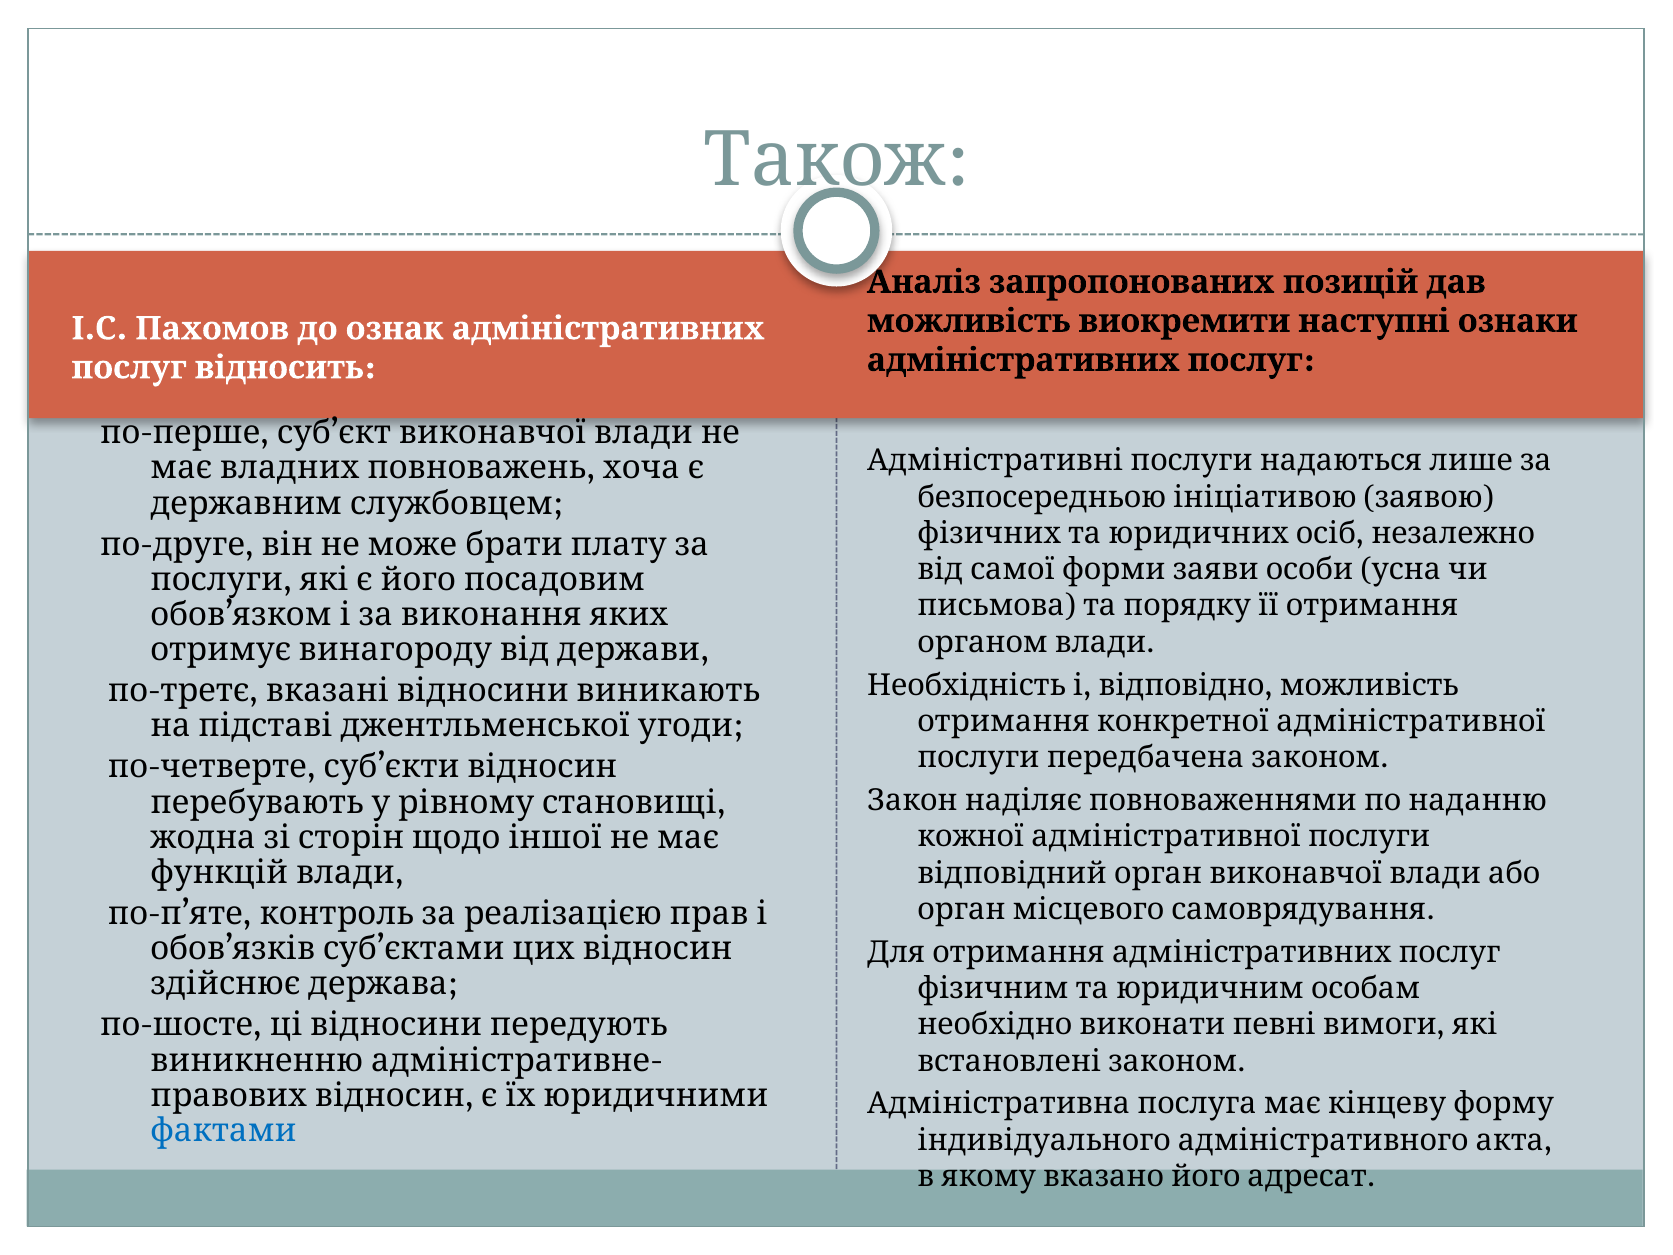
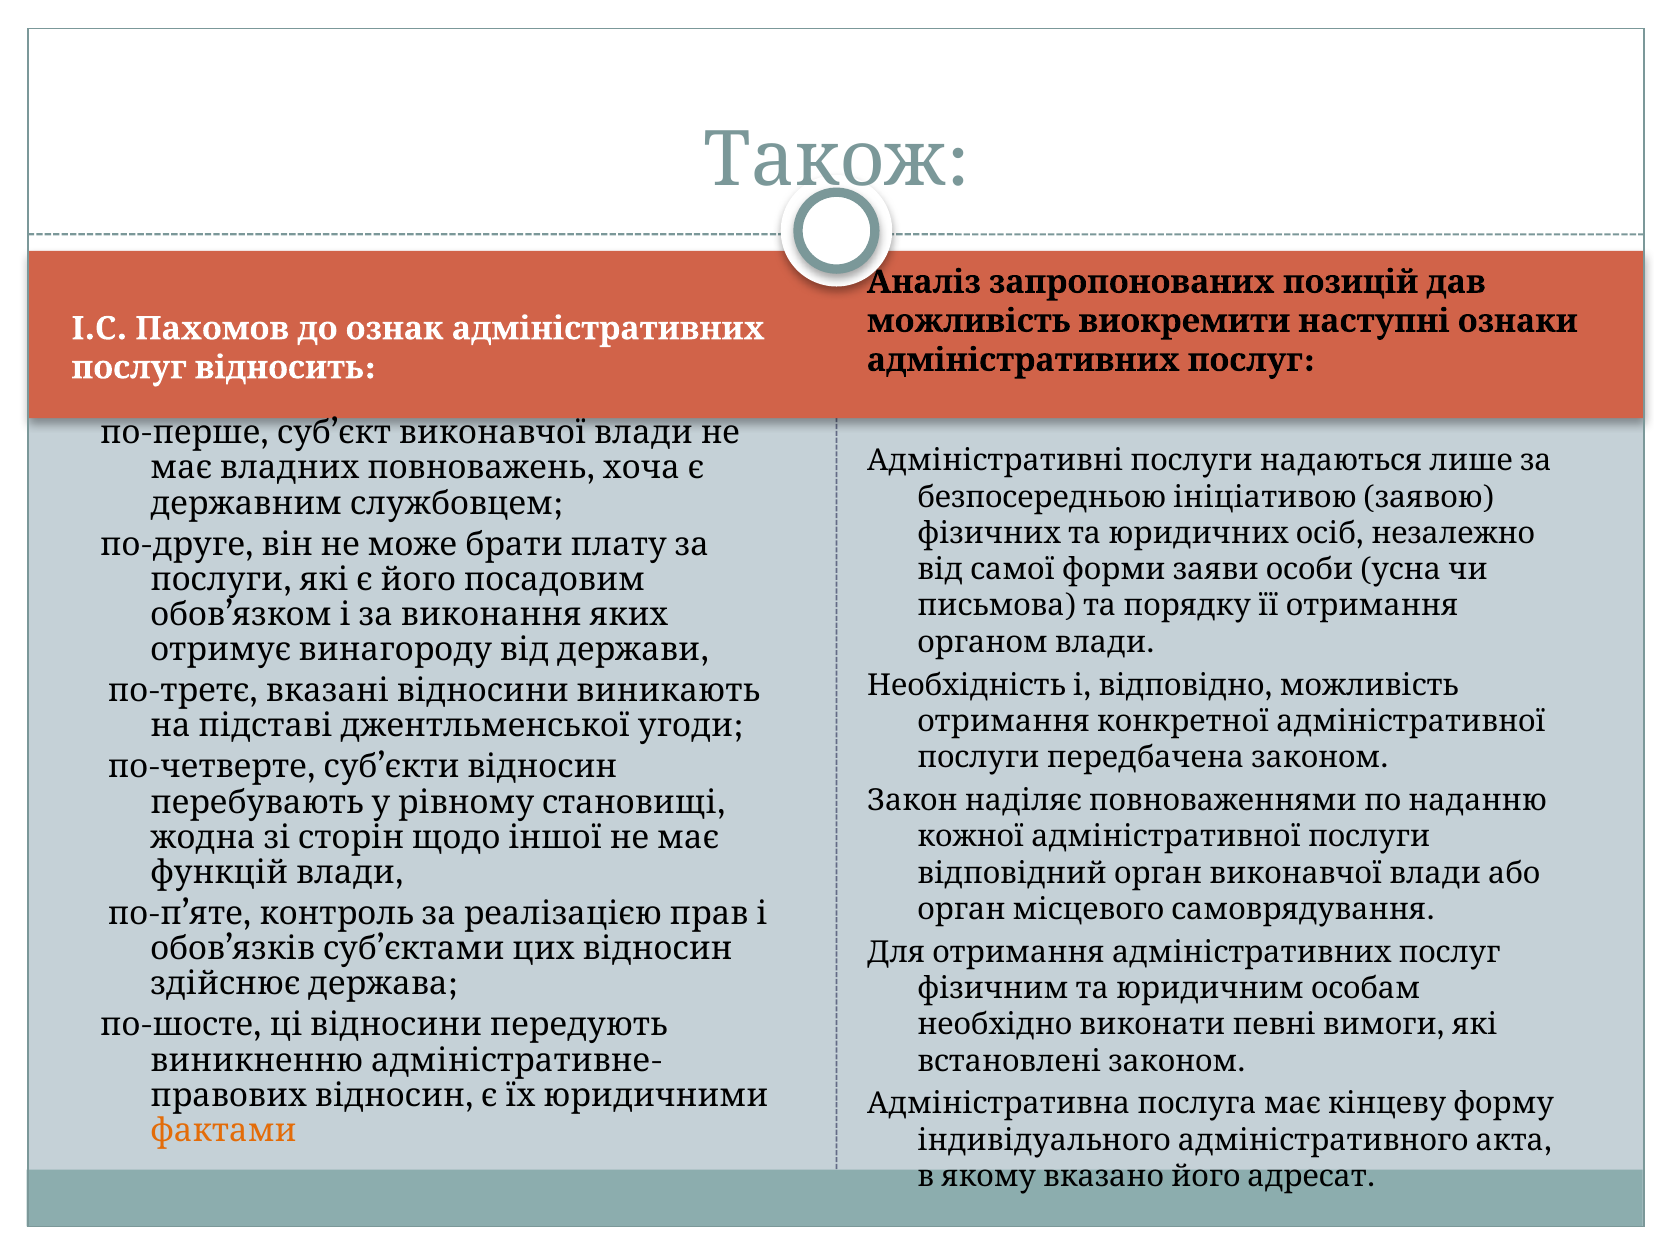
фактами colour: blue -> orange (223, 1130)
